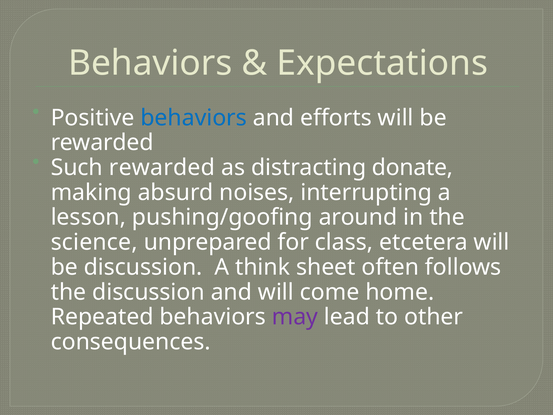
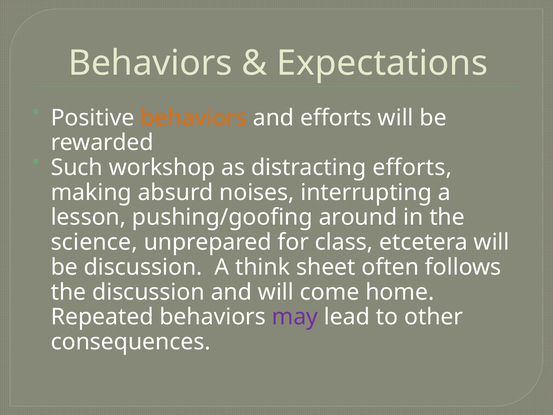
behaviors colour: blue -> orange (194, 118)
Such rewarded: rewarded -> workshop (162, 167)
distracting donate: donate -> efforts (412, 167)
